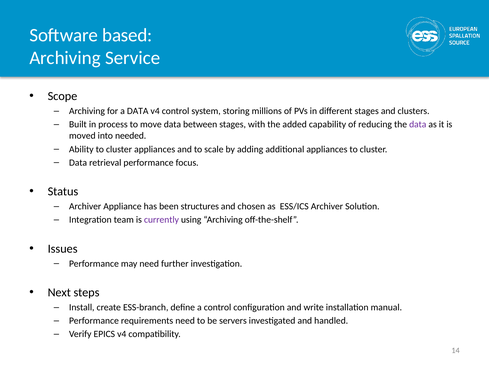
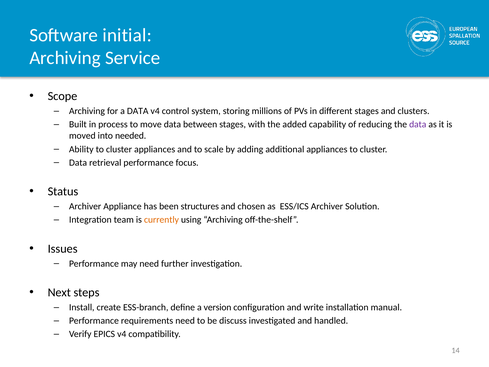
based: based -> initial (127, 35)
currently colour: purple -> orange (161, 220)
a control: control -> version (218, 307)
servers: servers -> discuss (233, 321)
